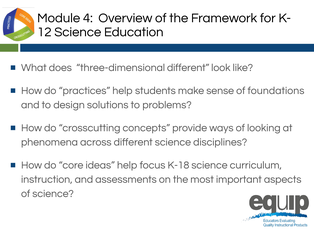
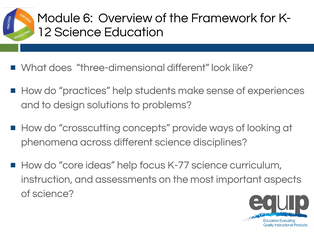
4: 4 -> 6 (88, 18)
foundations: foundations -> experiences (276, 91)
K-18: K-18 -> K-77 (178, 166)
